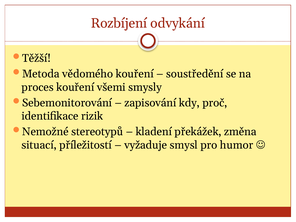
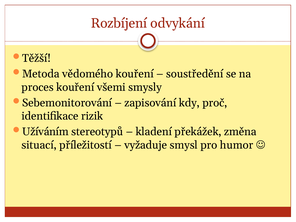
Nemožné: Nemožné -> Užíváním (45, 132)
